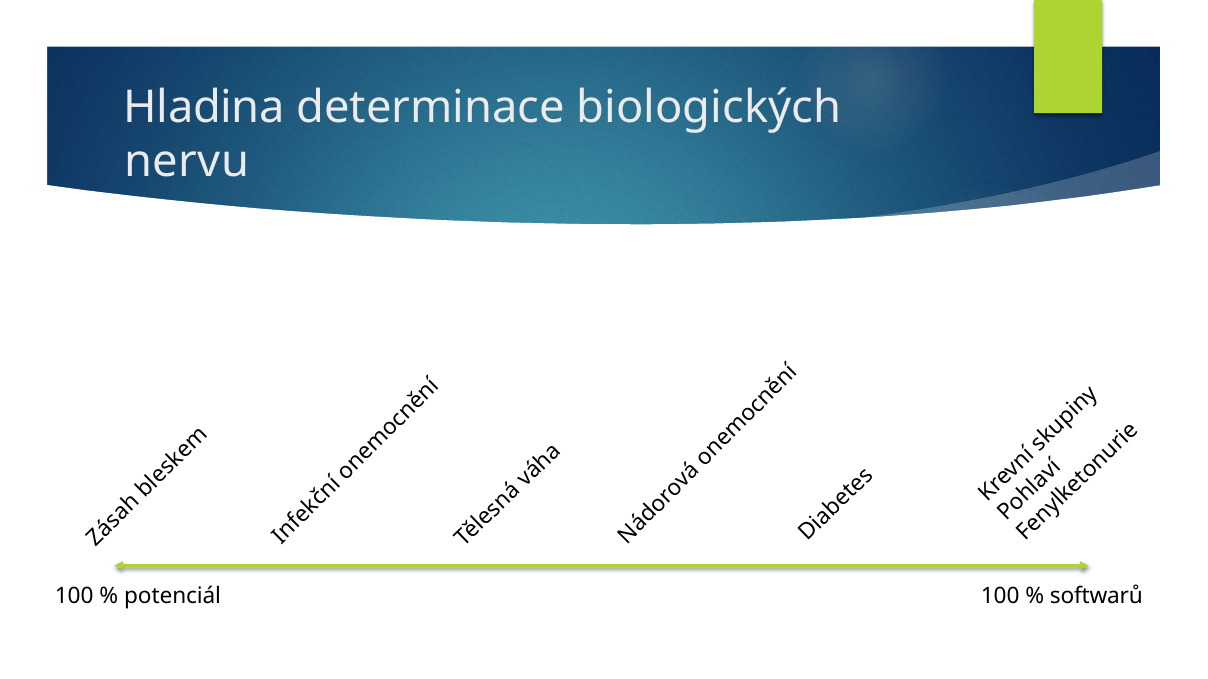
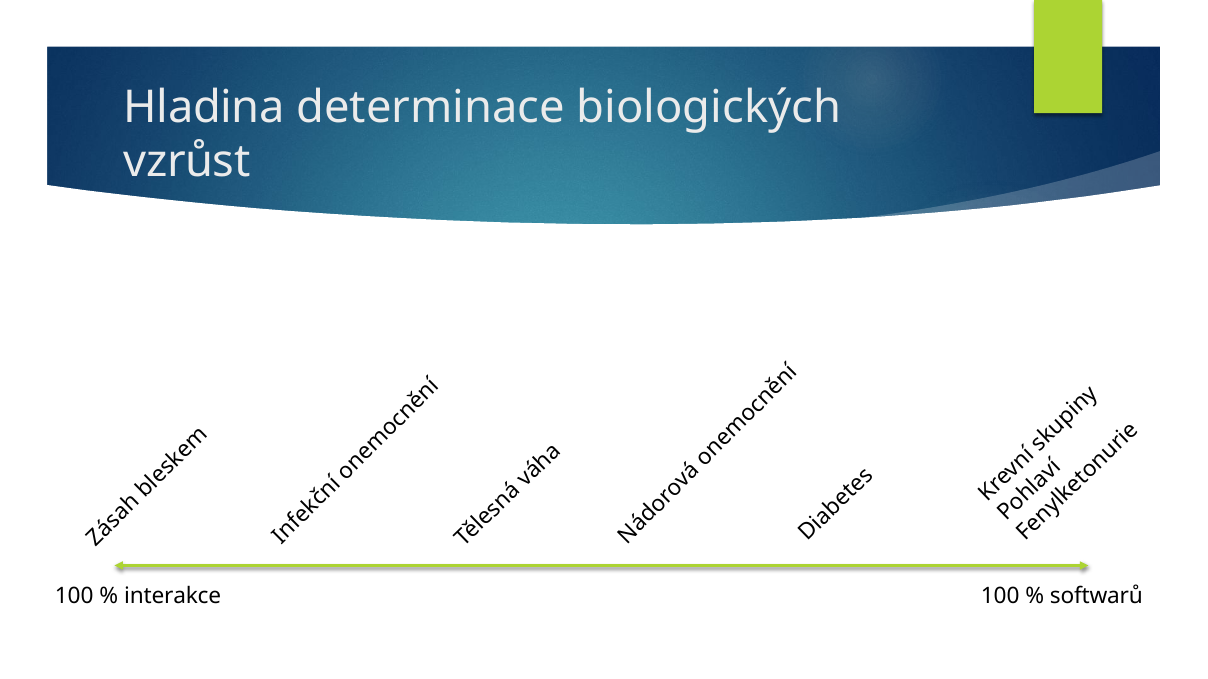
nervu: nervu -> vzrůst (187, 162)
potenciál: potenciál -> interakce (173, 596)
